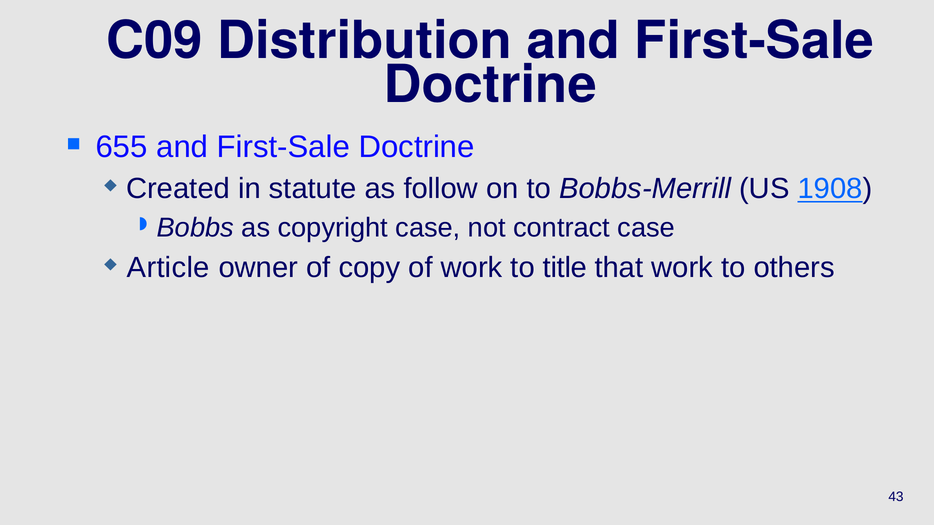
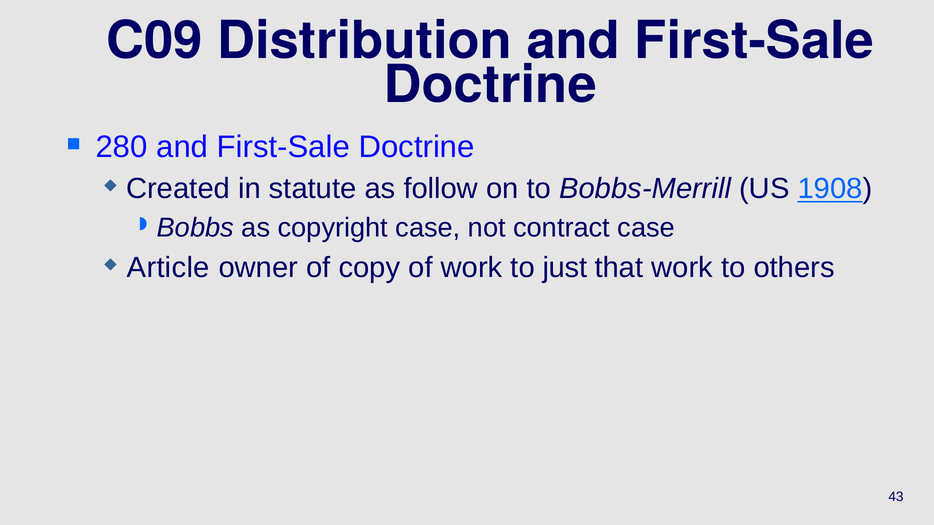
655: 655 -> 280 (122, 147)
title: title -> just (565, 268)
